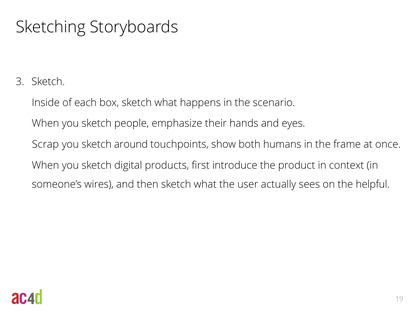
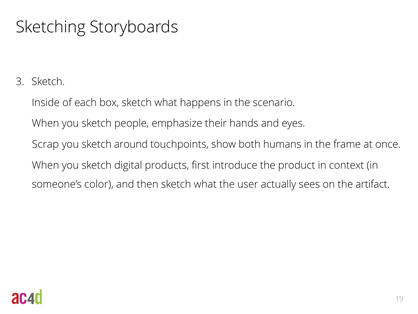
wires: wires -> color (99, 184)
helpful: helpful -> artifact (373, 184)
